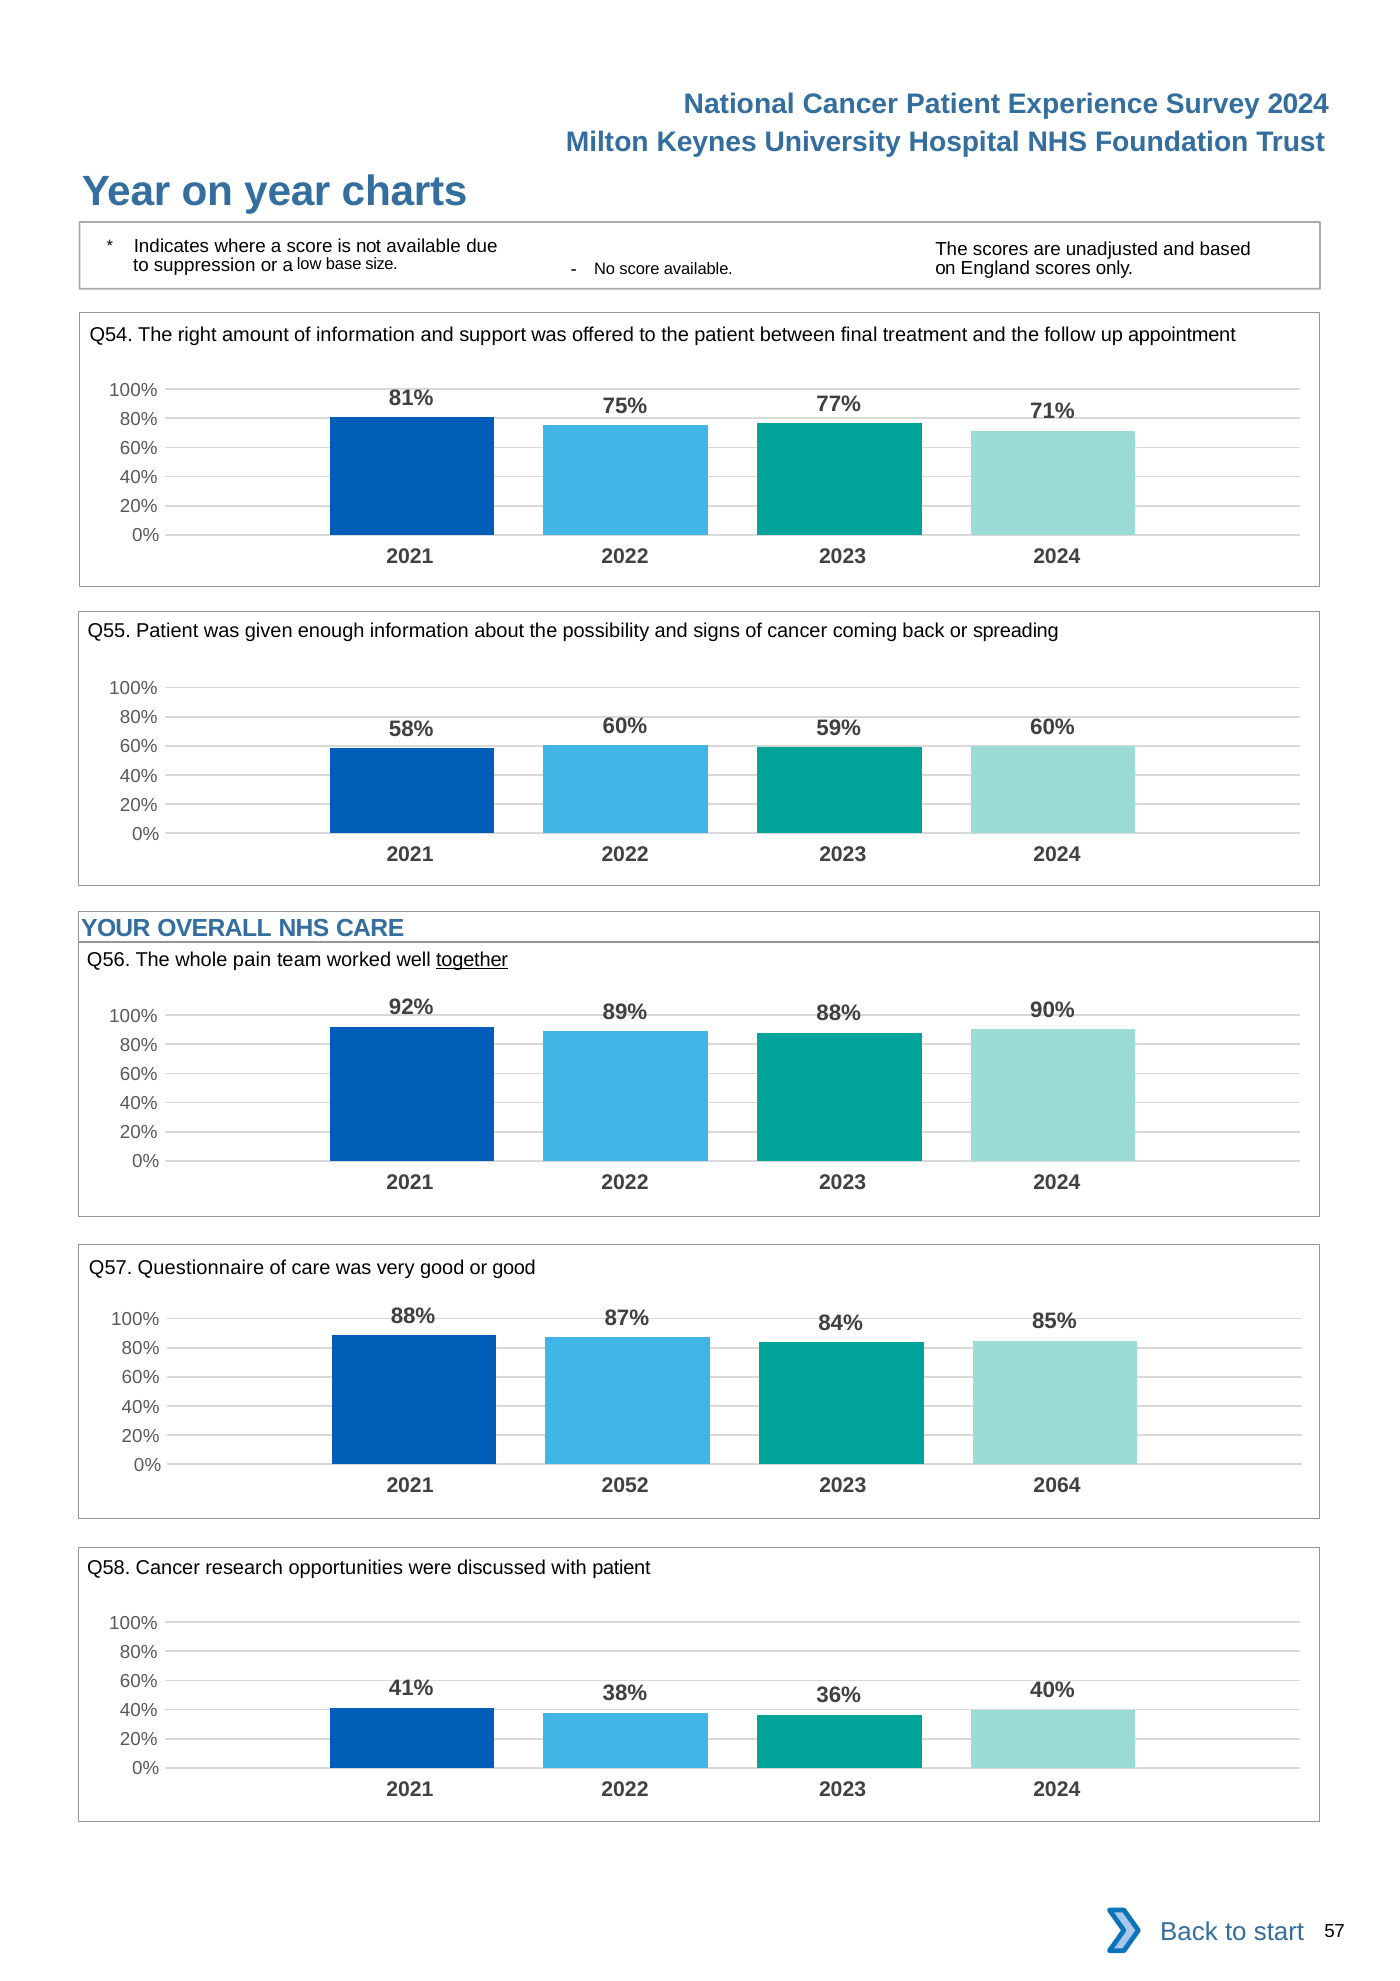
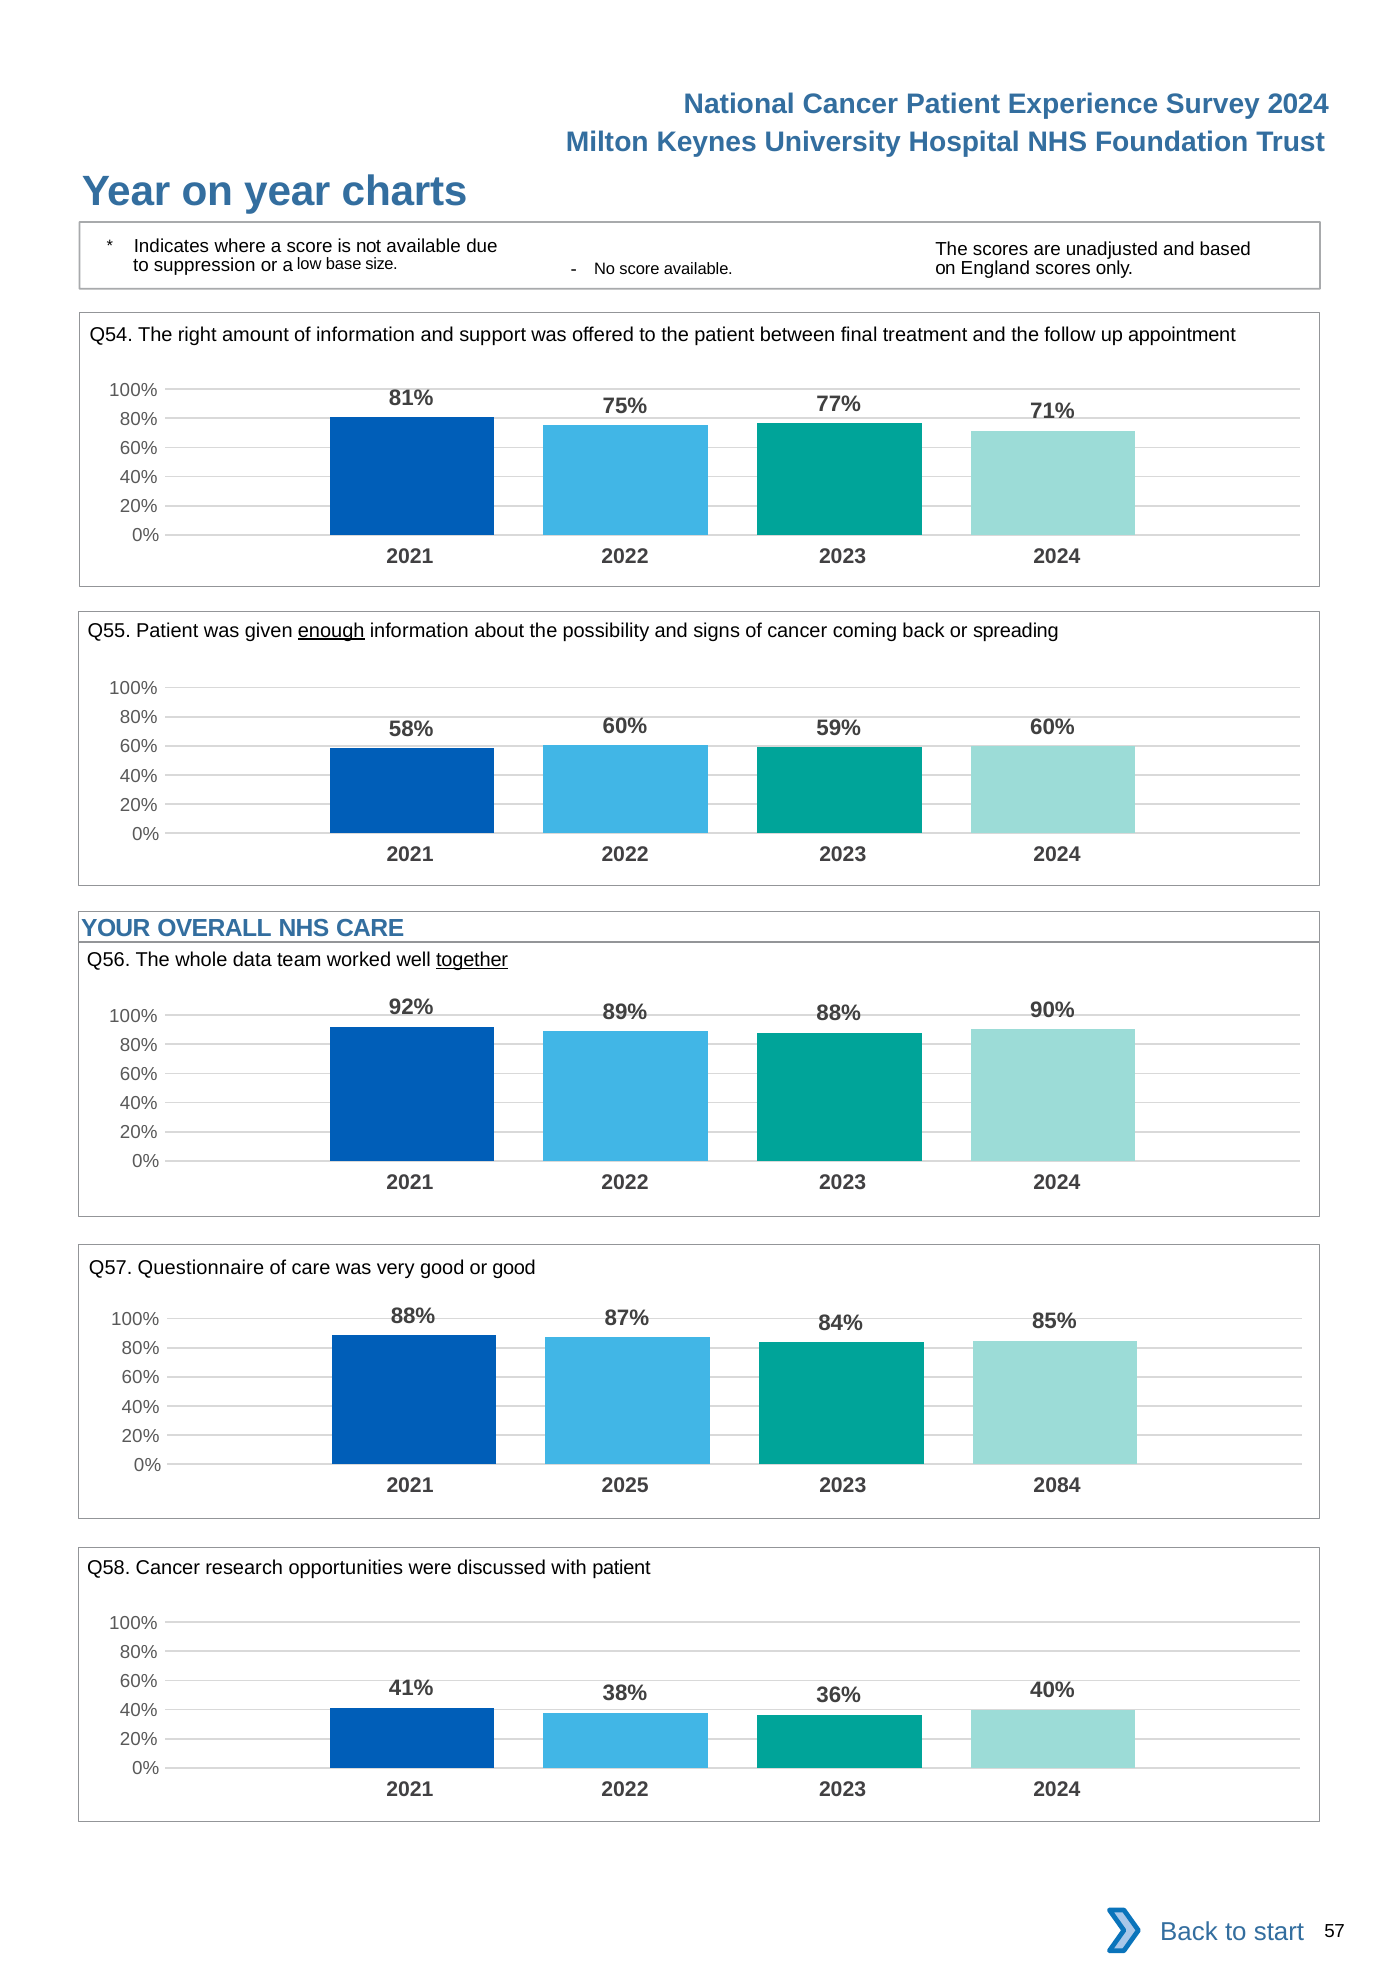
enough underline: none -> present (331, 630)
pain: pain -> data (252, 960)
2052: 2052 -> 2025 (625, 1486)
2064: 2064 -> 2084 (1057, 1486)
